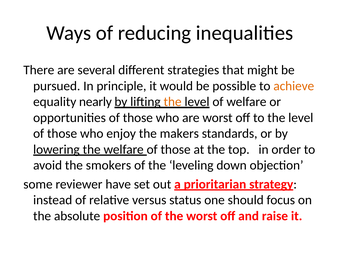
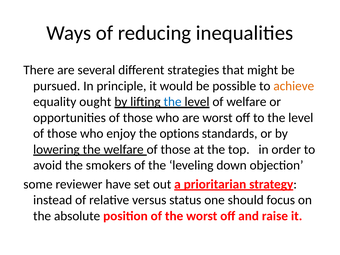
nearly: nearly -> ought (95, 102)
the colour: orange -> blue (173, 102)
makers: makers -> options (179, 134)
